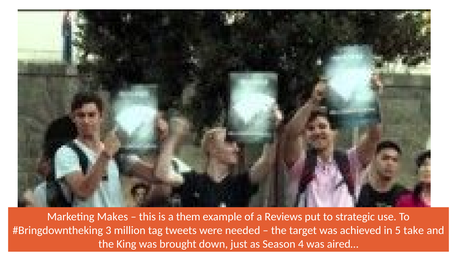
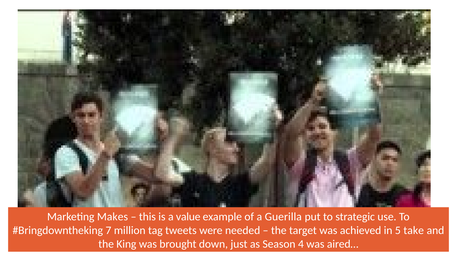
them: them -> value (188, 217)
Reviews: Reviews -> Guerilla (283, 217)
3: 3 -> 7 (108, 230)
